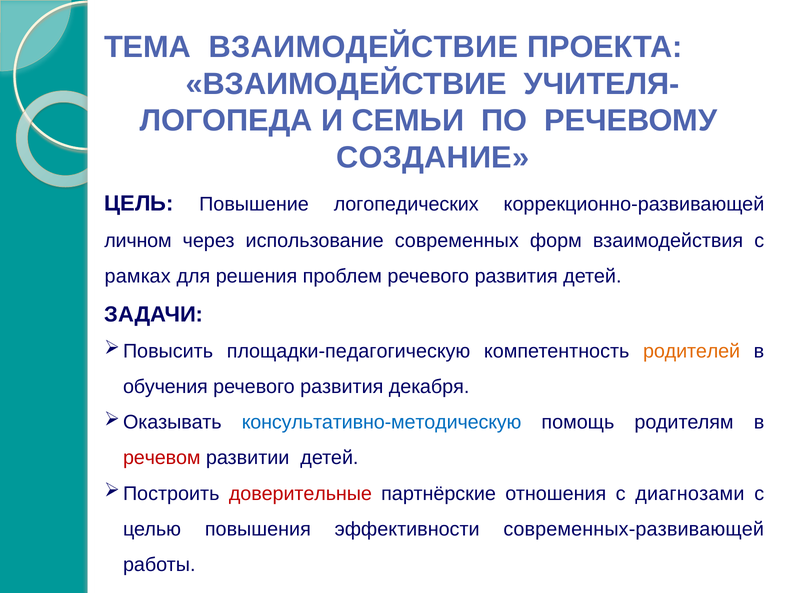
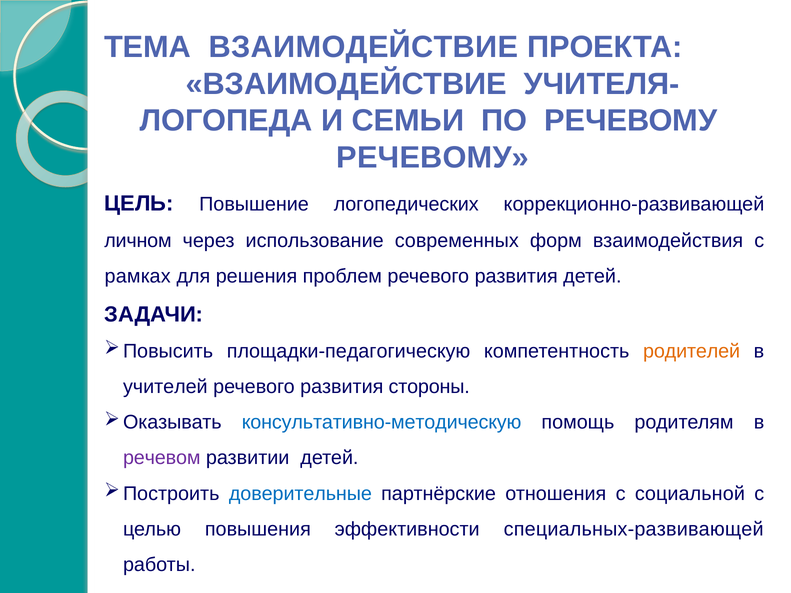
СОЗДАНИЕ: СОЗДАНИЕ -> РЕЧЕВОМУ (433, 158)
обучения: обучения -> учителей (165, 387)
декабря: декабря -> стороны (429, 387)
речевом colour: red -> purple (162, 458)
доверительные colour: red -> blue (300, 494)
диагнозами: диагнозами -> социальной (690, 494)
современных-развивающей: современных-развивающей -> специальных-развивающей (634, 529)
